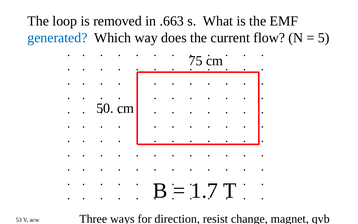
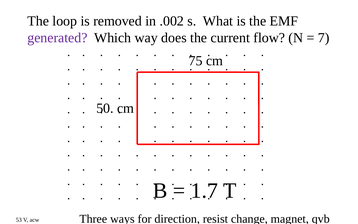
.663: .663 -> .002 (172, 21)
generated colour: blue -> purple (57, 38)
5: 5 -> 7 (324, 38)
